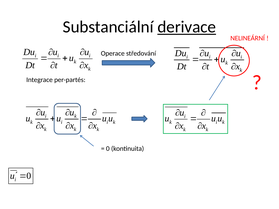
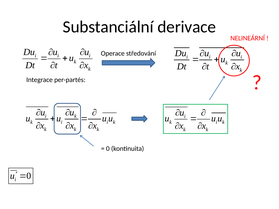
derivace underline: present -> none (187, 27)
